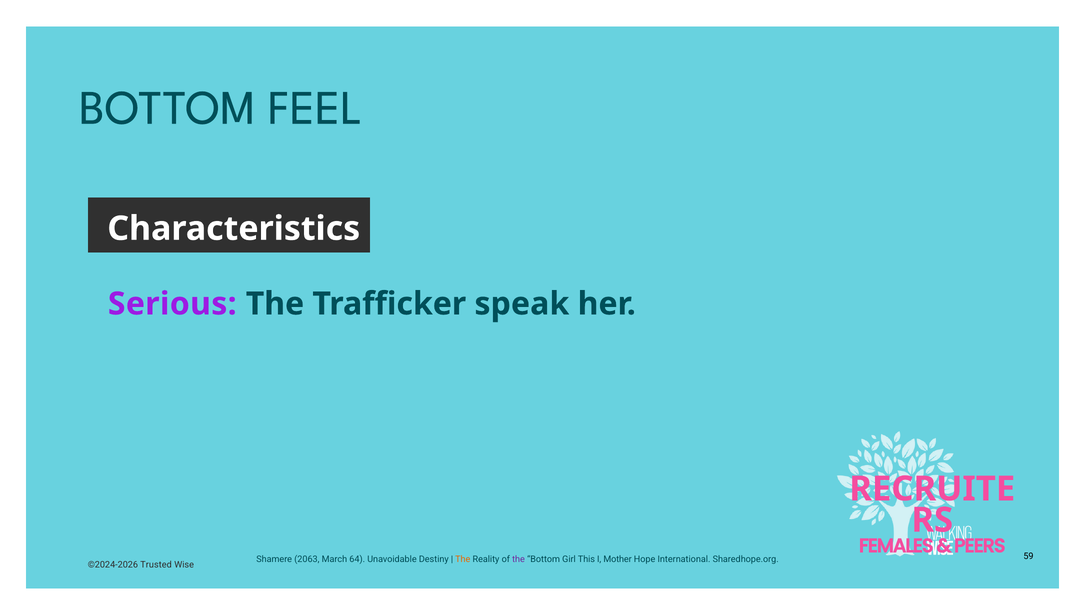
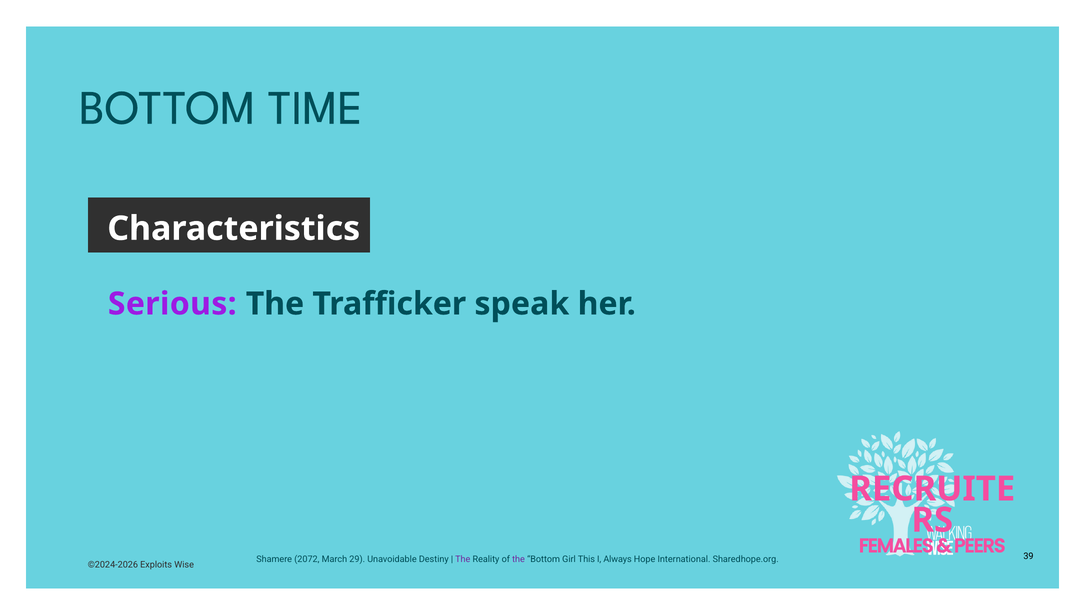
FEEL: FEEL -> TIME (315, 108)
2063: 2063 -> 2072 (307, 559)
64: 64 -> 29 (357, 559)
The colour: orange -> purple (463, 559)
Mother: Mother -> Always (618, 559)
59: 59 -> 39 (1028, 555)
Trusted: Trusted -> Exploits (156, 564)
